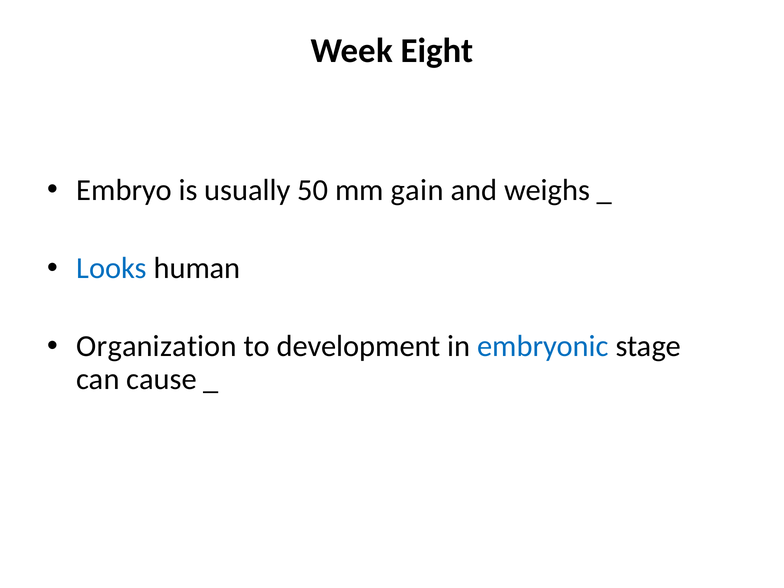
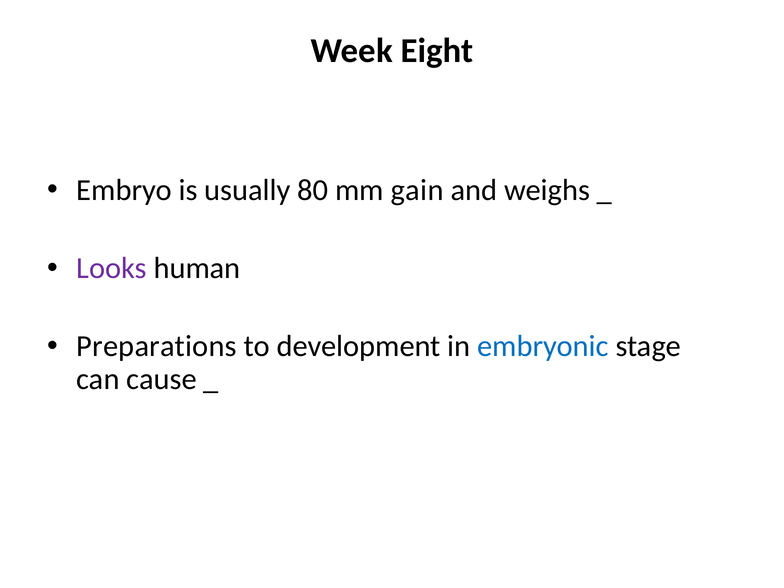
50: 50 -> 80 (313, 190)
Looks colour: blue -> purple (112, 268)
Organization: Organization -> Preparations (157, 346)
